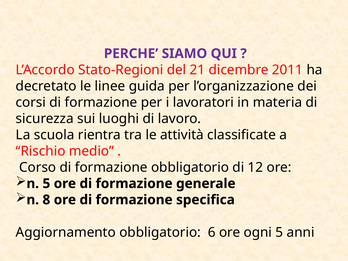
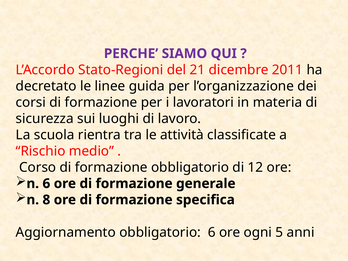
n 5: 5 -> 6 (46, 184)
